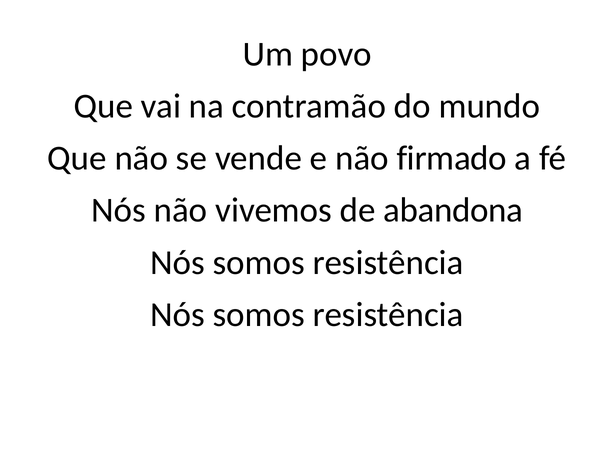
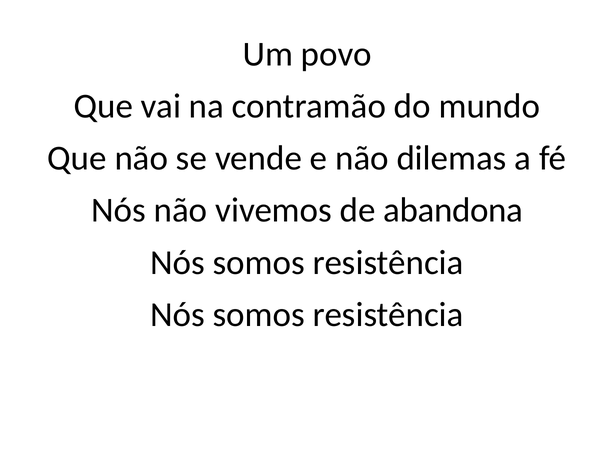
firmado: firmado -> dilemas (452, 158)
